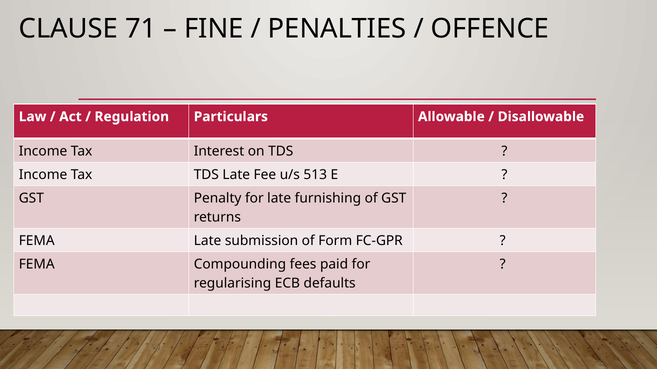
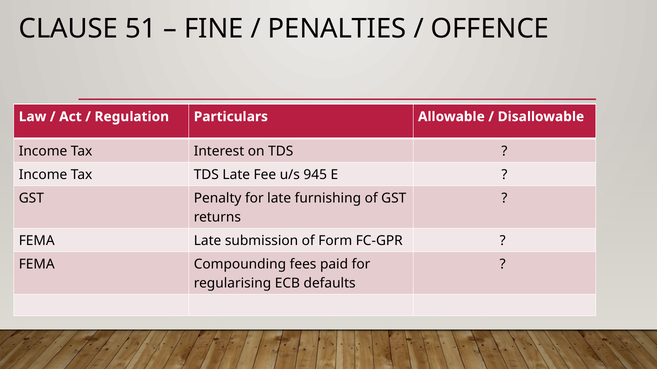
71: 71 -> 51 (141, 29)
513: 513 -> 945 (315, 175)
